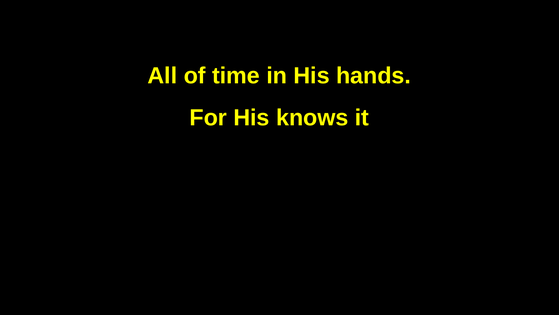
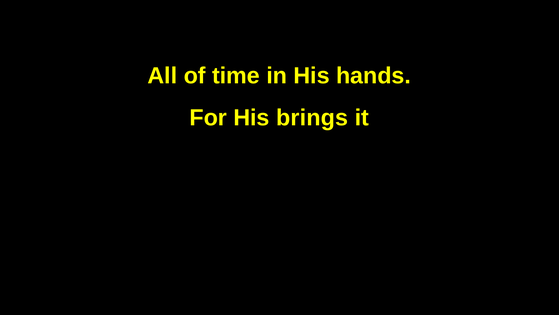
knows: knows -> brings (312, 118)
